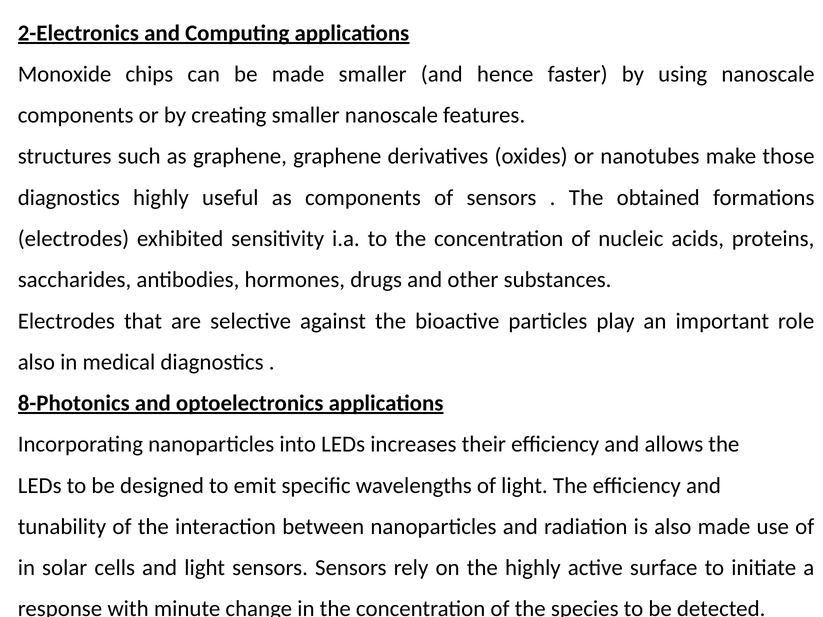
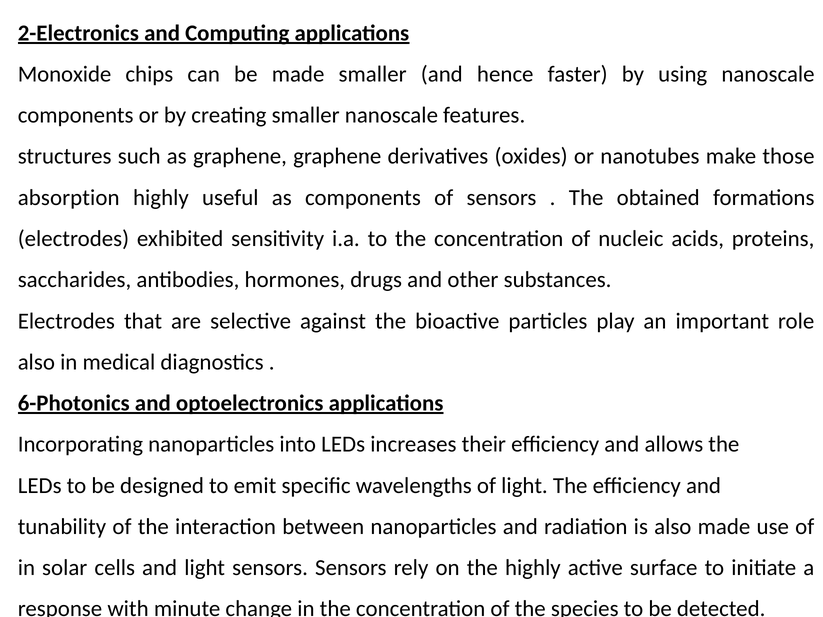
diagnostics: diagnostics -> absorption (69, 198)
8-Photonics: 8-Photonics -> 6-Photonics (74, 403)
